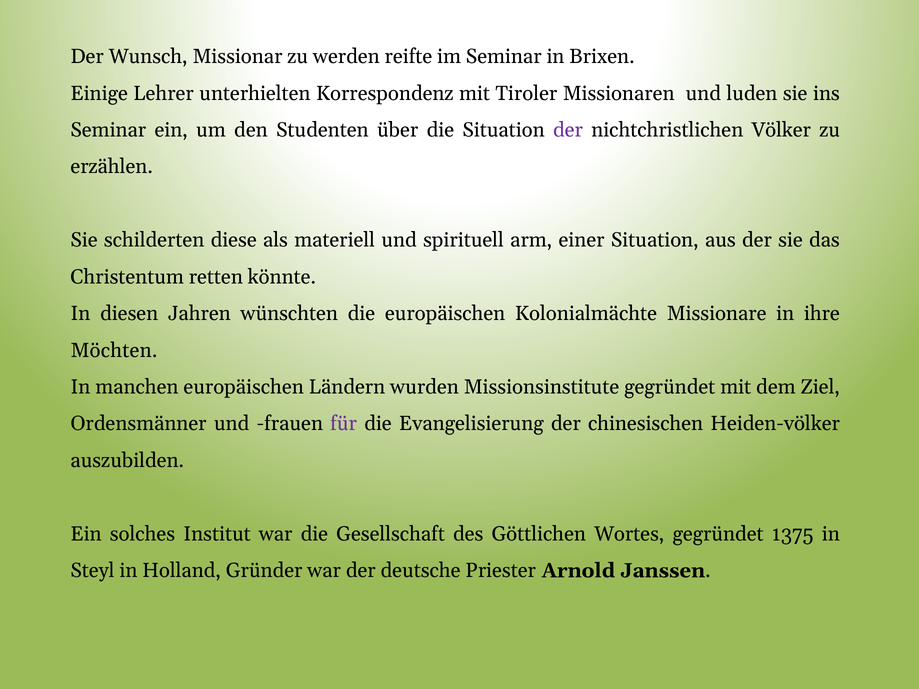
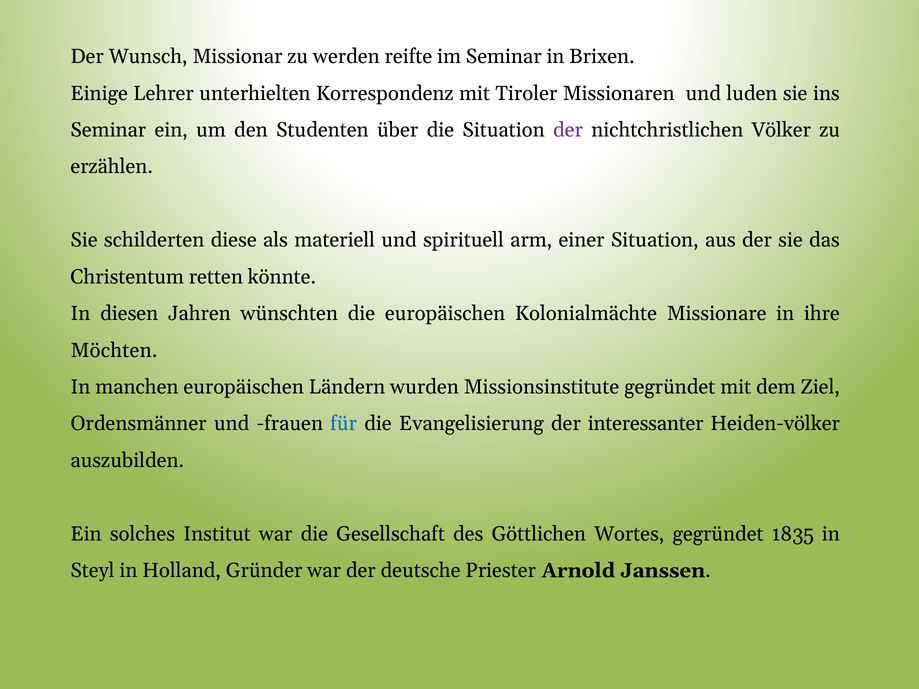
für colour: purple -> blue (344, 424)
chinesischen: chinesischen -> interessanter (646, 424)
1375: 1375 -> 1835 (793, 534)
